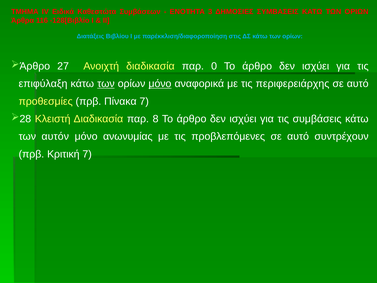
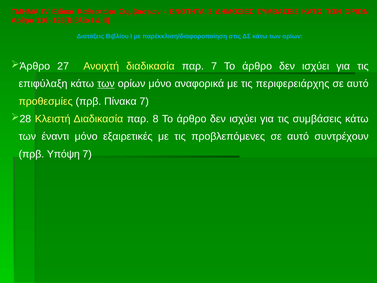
παρ 0: 0 -> 7 (214, 66)
μόνο underline: present -> none (160, 84)
αυτόν: αυτόν -> έναντι (55, 136)
ανωνυμίας: ανωνυμίας -> εξαιρετικές (128, 136)
Κριτική: Κριτική -> Υπόψη (63, 154)
